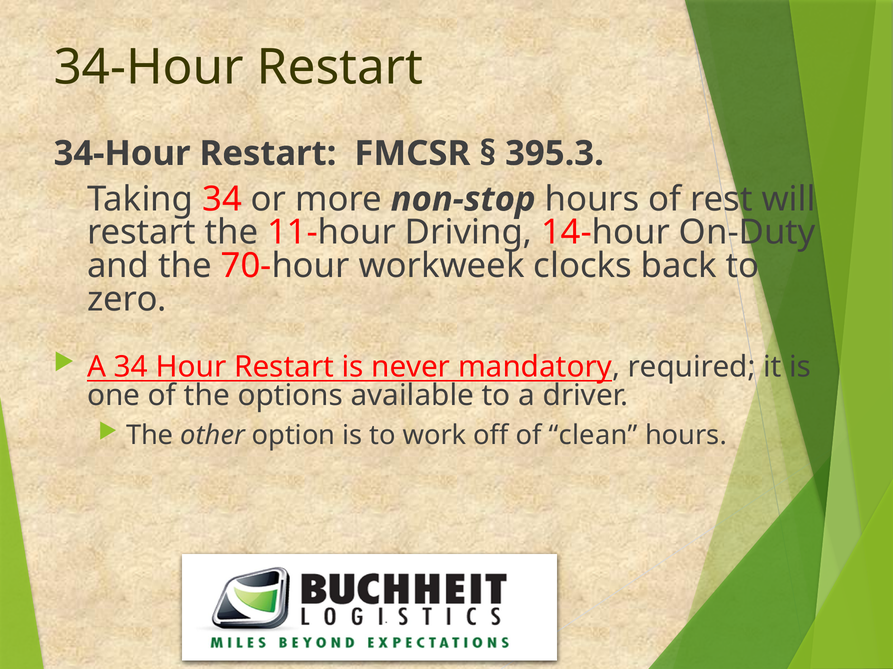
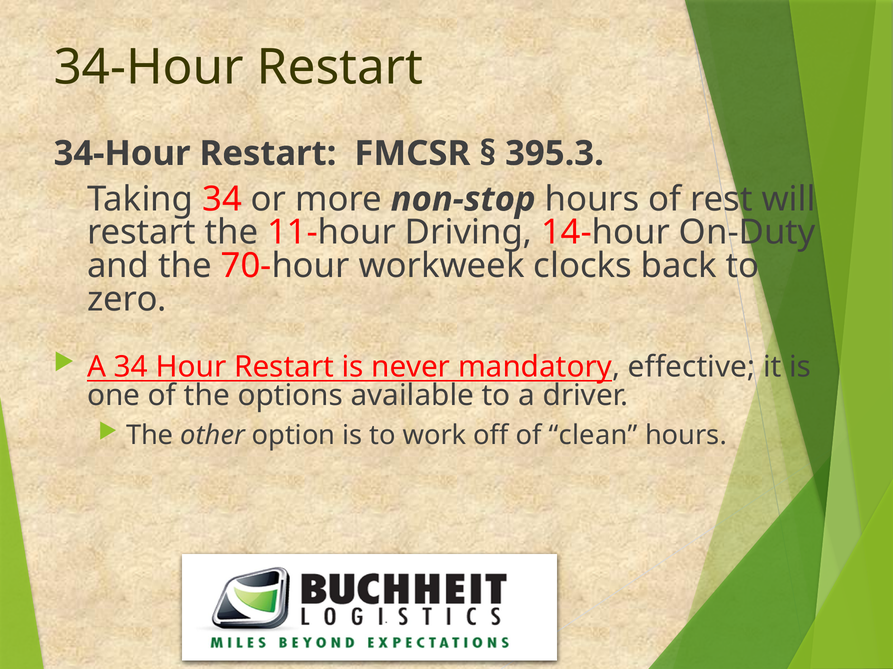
required: required -> effective (692, 367)
